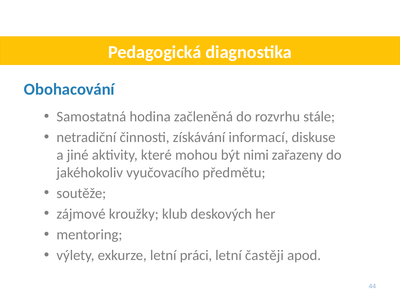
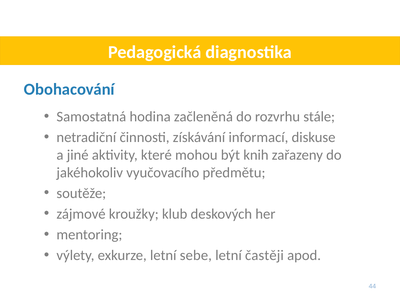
nimi: nimi -> knih (256, 155)
práci: práci -> sebe (196, 255)
